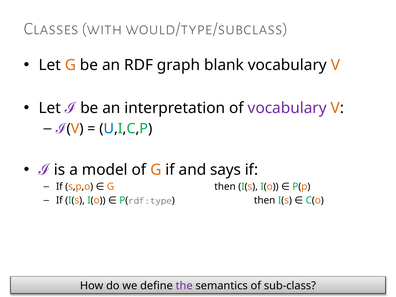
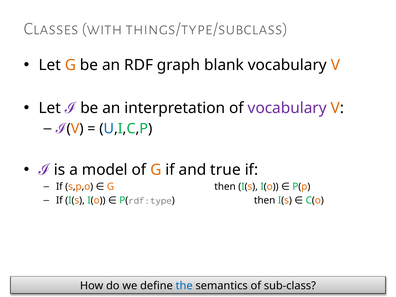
would/type/subclass: would/type/subclass -> things/type/subclass (207, 29)
says: says -> true (225, 170)
the colour: purple -> blue (184, 286)
